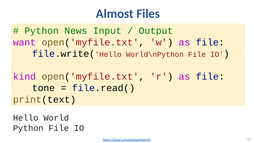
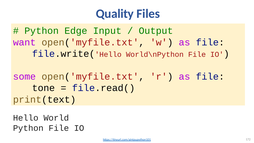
Almost: Almost -> Quality (115, 14)
News: News -> Edge (76, 31)
kind: kind -> some (24, 77)
